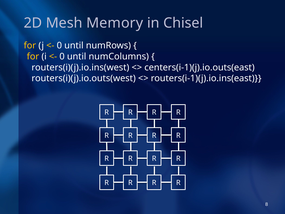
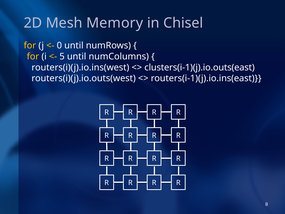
0: 0 -> 5 (62, 56)
centers(i-1)(j).io.outs(east: centers(i-1)(j).io.outs(east -> clusters(i-1)(j).io.outs(east (200, 67)
